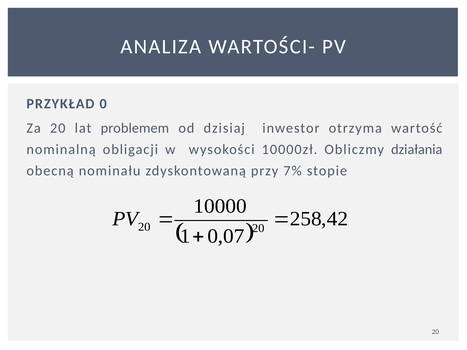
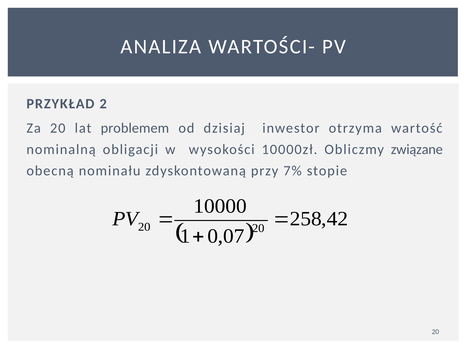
PRZYKŁAD 0: 0 -> 2 (103, 104)
działania: działania -> związane (417, 150)
